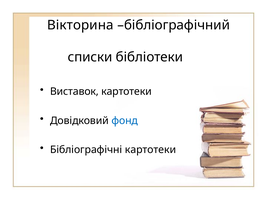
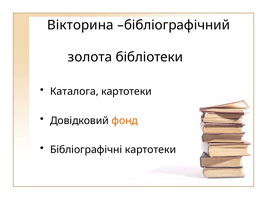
списки: списки -> золота (90, 57)
Виставок: Виставок -> Каталога (74, 92)
фонд colour: blue -> orange (125, 121)
